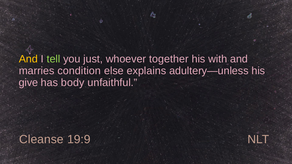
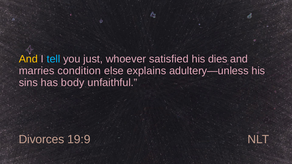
tell colour: light green -> light blue (53, 59)
together: together -> satisfied (169, 59)
with: with -> dies (218, 59)
give: give -> sins (28, 83)
Cleanse: Cleanse -> Divorces (41, 140)
